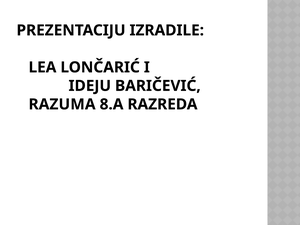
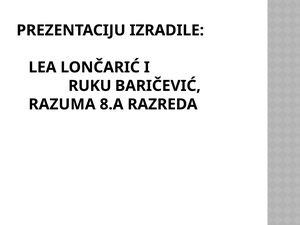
IDEJU: IDEJU -> RUKU (90, 86)
